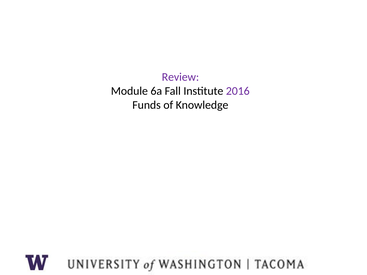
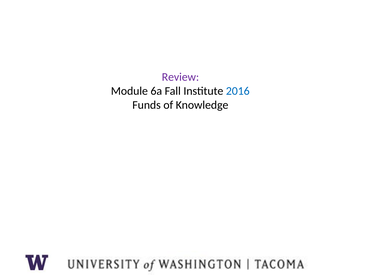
2016 colour: purple -> blue (238, 91)
